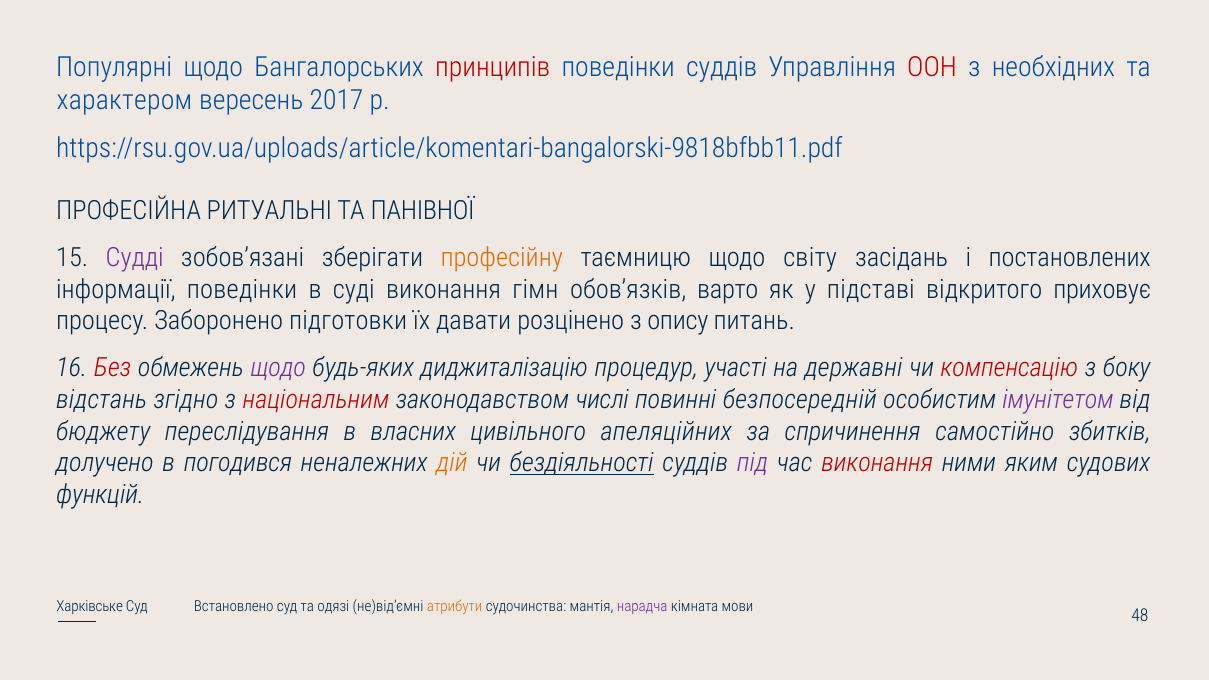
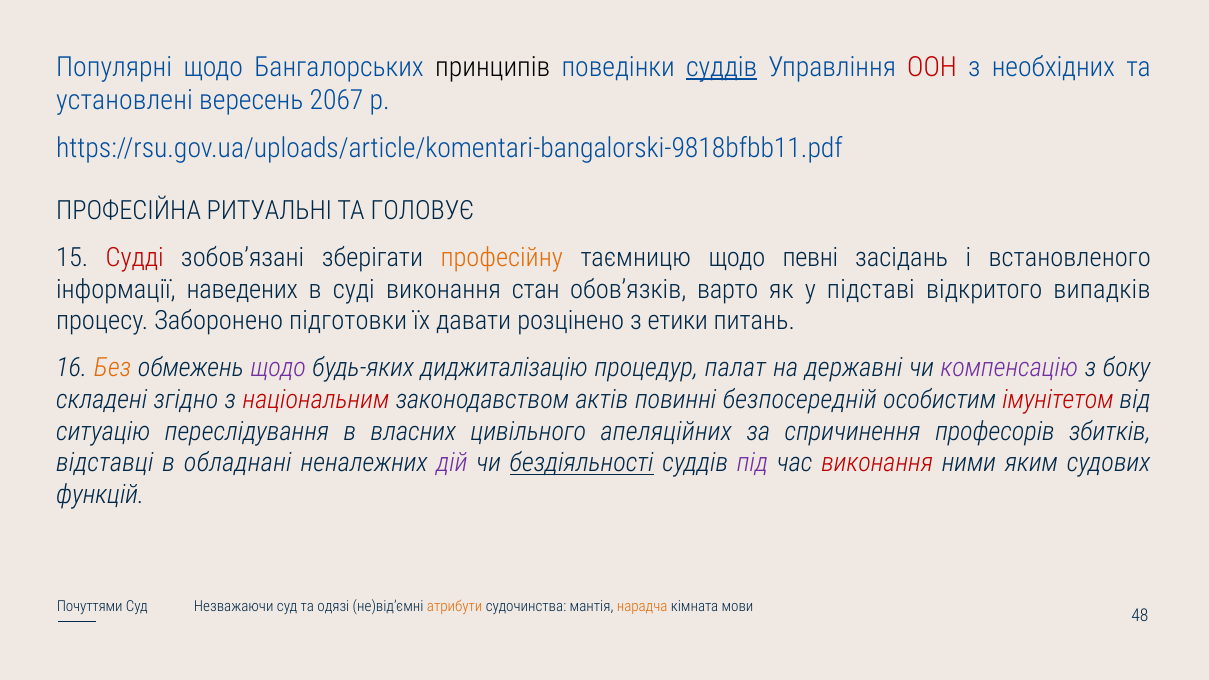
принципів colour: red -> black (493, 67)
суддів underline: none -> present (722, 67)
характером: характером -> установлені (125, 100)
2017: 2017 -> 2067 (337, 100)
ПАНІВНОЇ: ПАНІВНОЇ -> ГОЛОВУЄ (422, 211)
Судді colour: purple -> red (135, 258)
світу: світу -> певні (810, 258)
постановлених: постановлених -> встановленого (1070, 258)
інформації поведінки: поведінки -> наведених (242, 289)
гімн: гімн -> стан (536, 289)
приховує: приховує -> випадків (1102, 289)
опису: опису -> етики (678, 321)
Без colour: red -> orange (113, 368)
участі: участі -> палат (736, 368)
компенсацію colour: red -> purple (1009, 368)
відстань: відстань -> складені (102, 400)
числі: числі -> актів (602, 400)
імунітетом colour: purple -> red (1058, 400)
бюджету: бюджету -> ситуацію (103, 431)
самостійно: самостійно -> професорів (995, 431)
долучено: долучено -> відставці (105, 463)
погодився: погодився -> обладнані (238, 463)
дій colour: orange -> purple (452, 463)
Харківське: Харківське -> Почуттями (90, 606)
Встановлено: Встановлено -> Незважаючи (234, 607)
нарадча colour: purple -> orange (642, 607)
